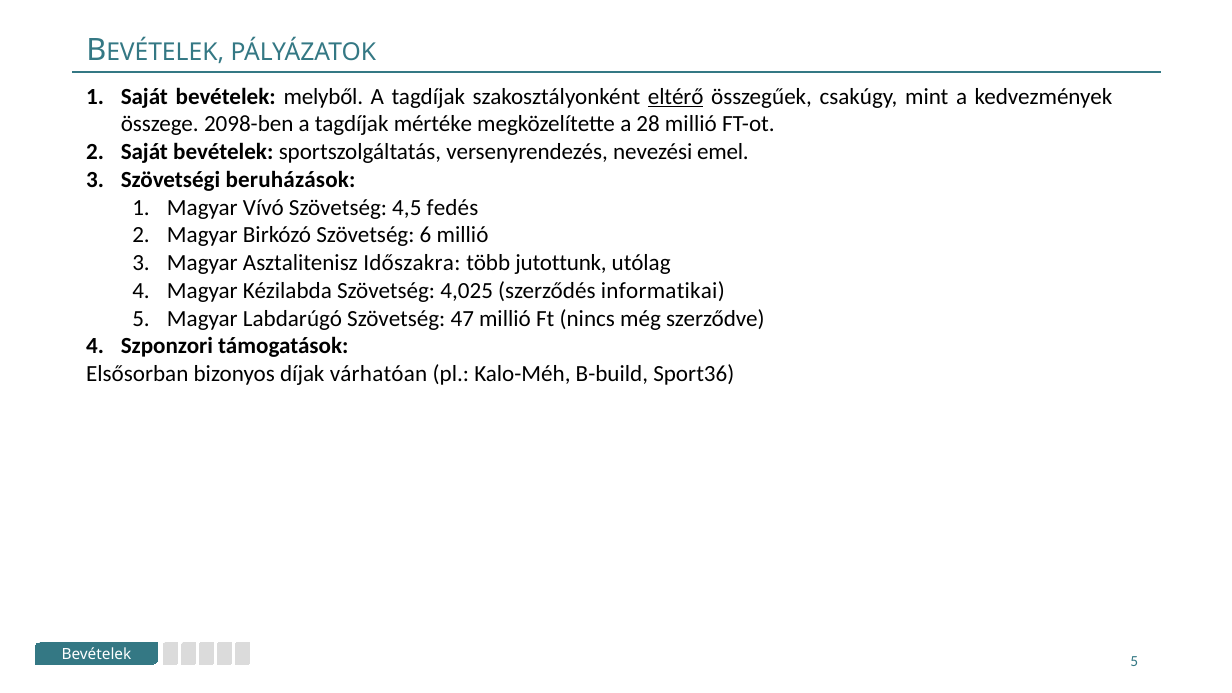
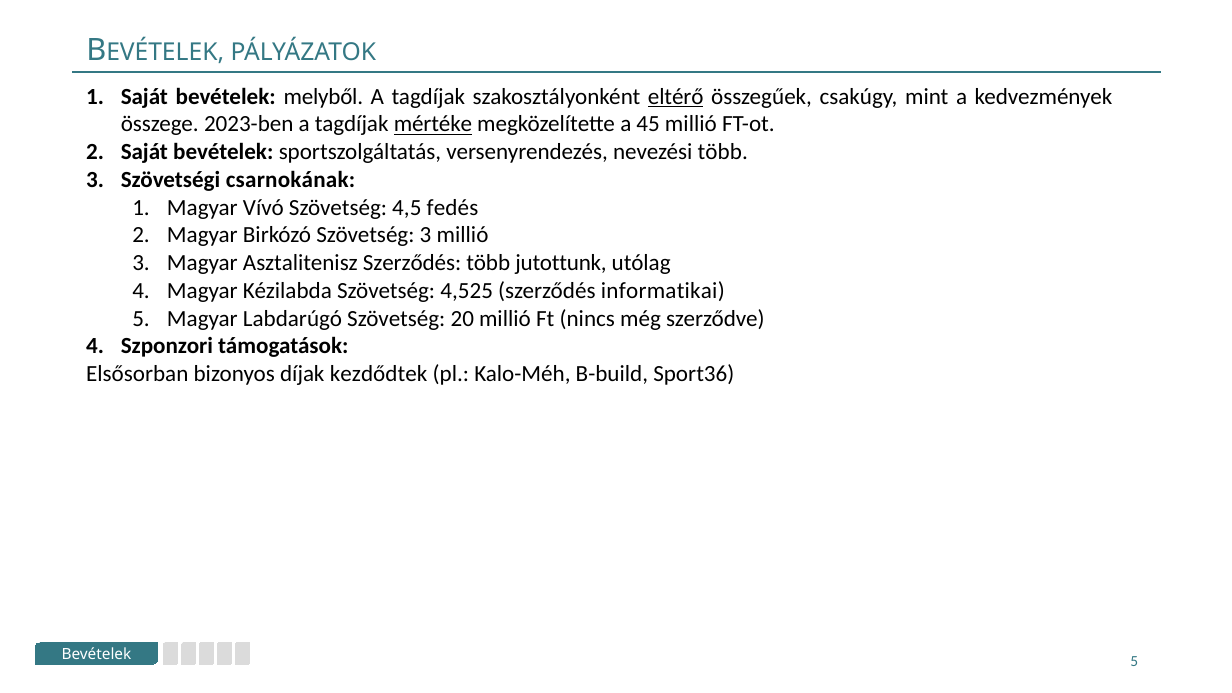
2098-ben: 2098-ben -> 2023-ben (249, 124)
mértéke underline: none -> present (433, 124)
28: 28 -> 45 (648, 124)
nevezési emel: emel -> több (723, 152)
beruházások: beruházások -> csarnokának (291, 180)
Szövetség 6: 6 -> 3 (426, 235)
Asztalitenisz Időszakra: Időszakra -> Szerződés (412, 263)
4,025: 4,025 -> 4,525 (467, 291)
47: 47 -> 20 (462, 318)
várhatóan: várhatóan -> kezdődtek (379, 374)
